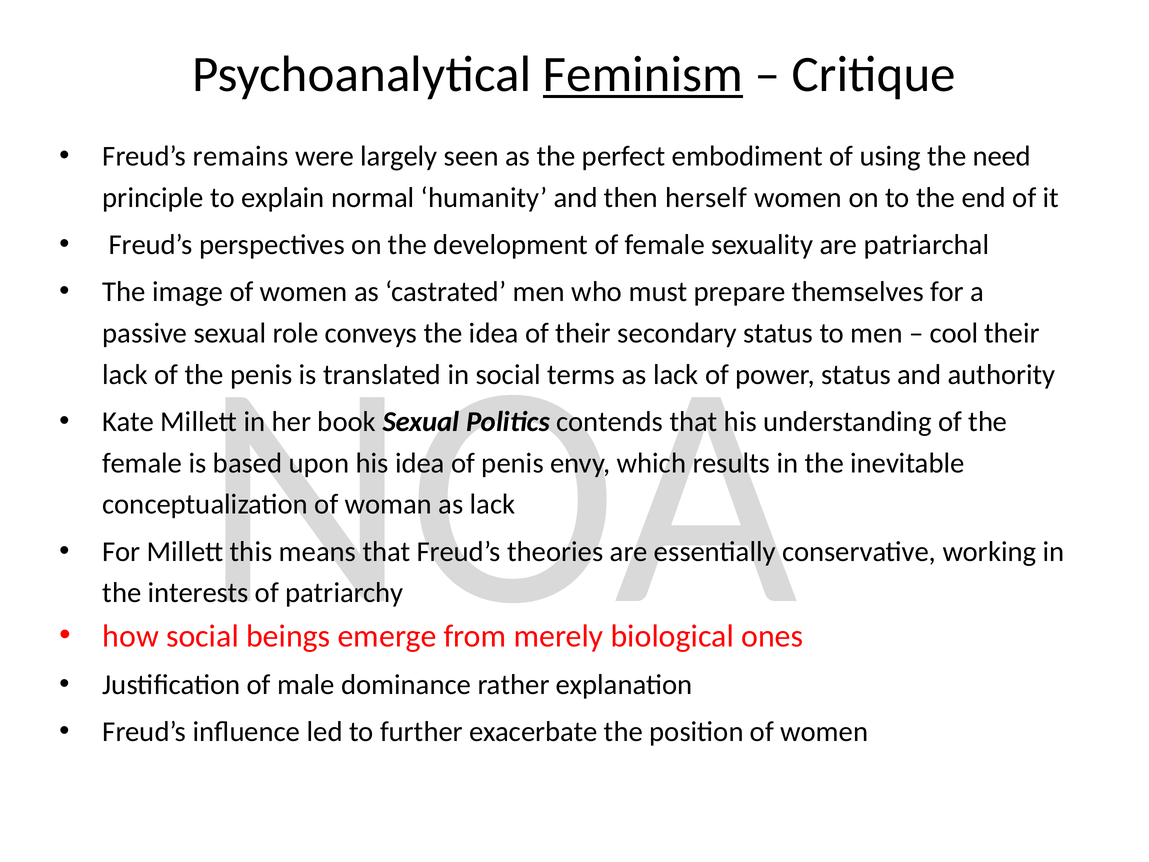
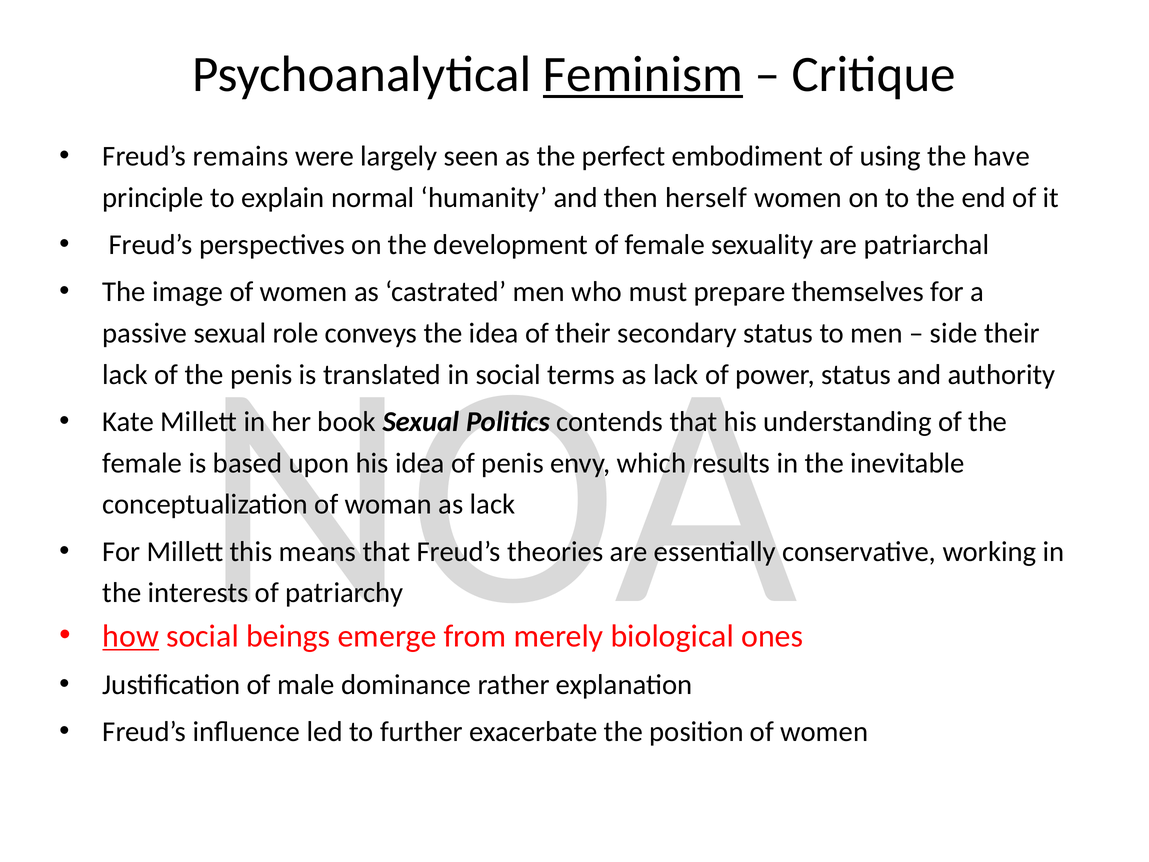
need: need -> have (1002, 156)
cool: cool -> side (954, 333)
how underline: none -> present (131, 636)
